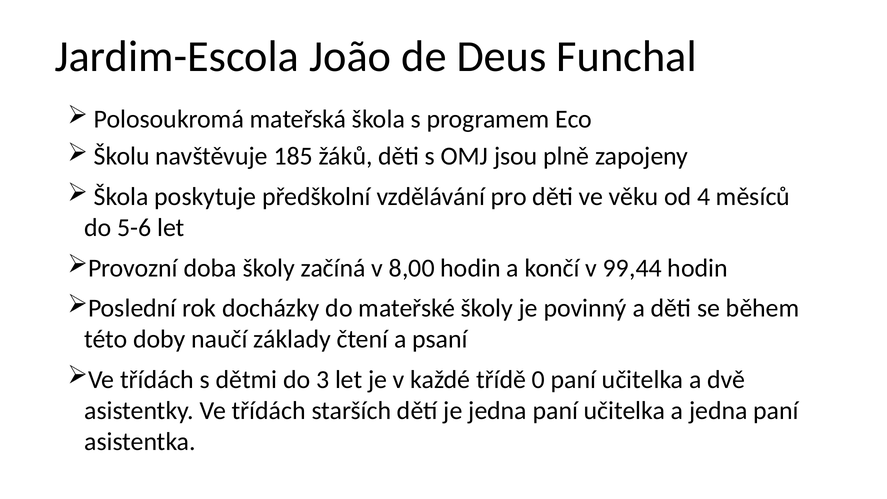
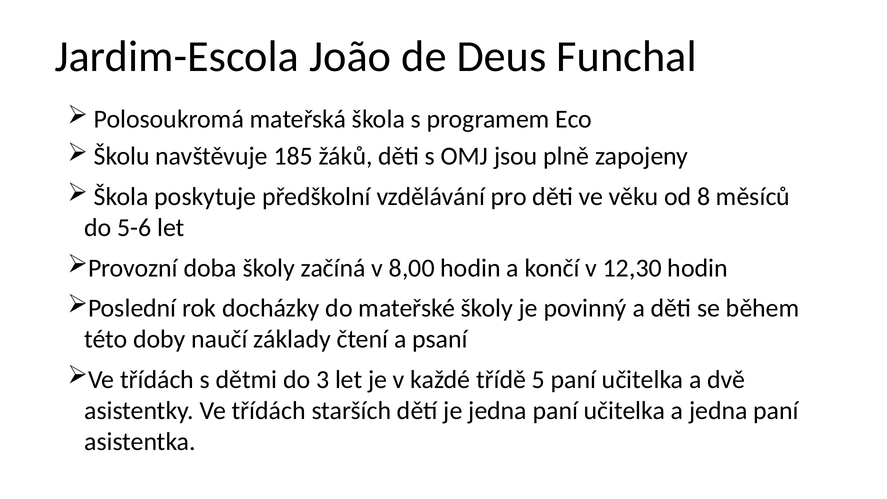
4: 4 -> 8 (704, 197)
99,44: 99,44 -> 12,30 (632, 268)
0: 0 -> 5 (538, 380)
